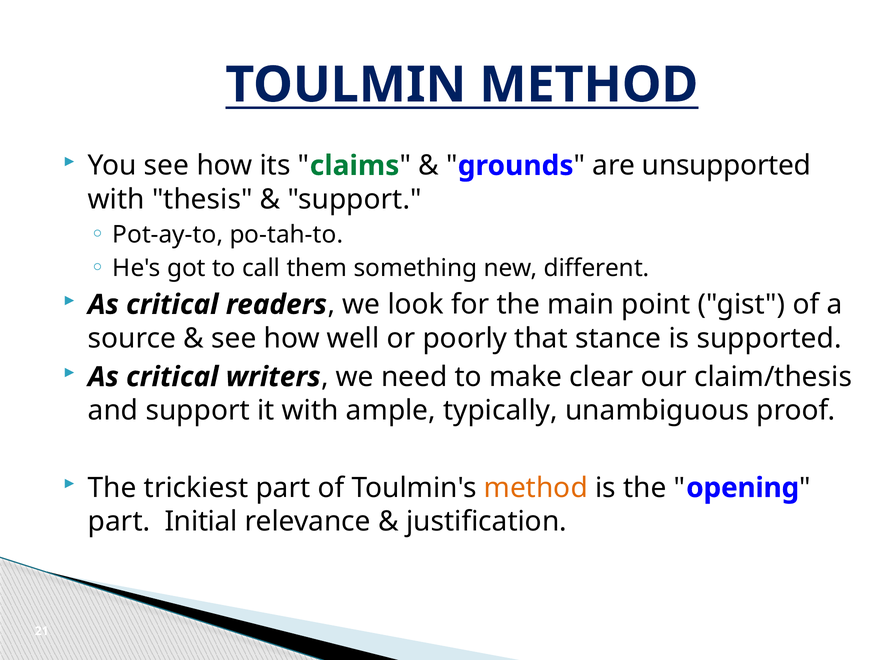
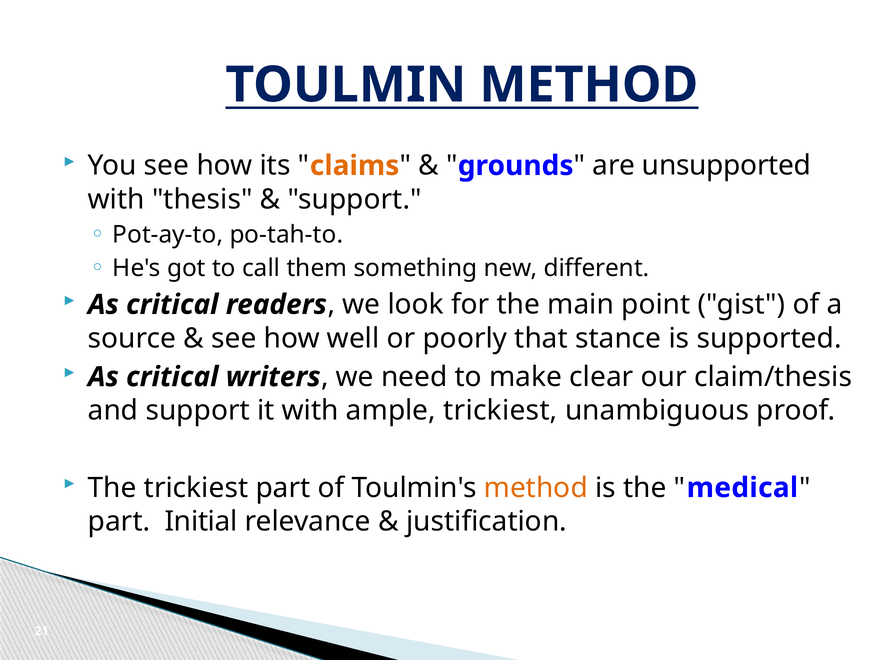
claims colour: green -> orange (355, 166)
ample typically: typically -> trickiest (500, 411)
opening: opening -> medical (742, 488)
